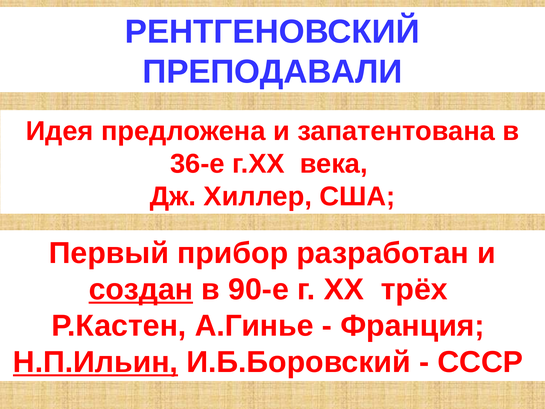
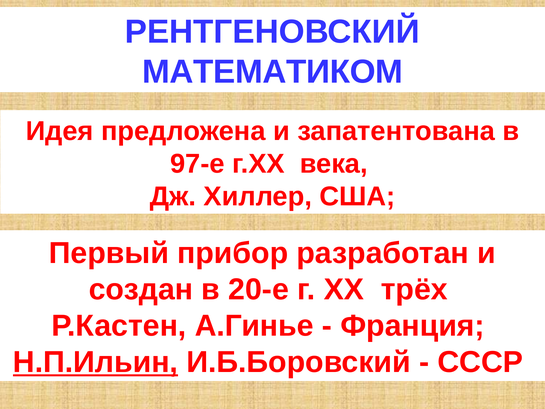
ПРЕПОДАВАЛИ: ПРЕПОДАВАЛИ -> МАТЕМАТИКОМ (273, 72)
36-е: 36-е -> 97-е (197, 164)
создан underline: present -> none (141, 289)
90-е: 90-е -> 20-е (259, 289)
